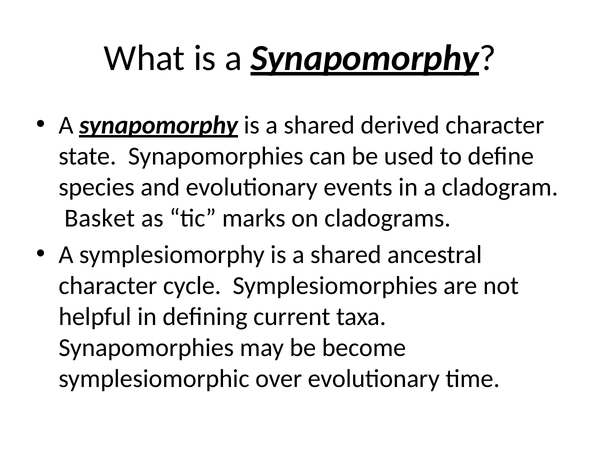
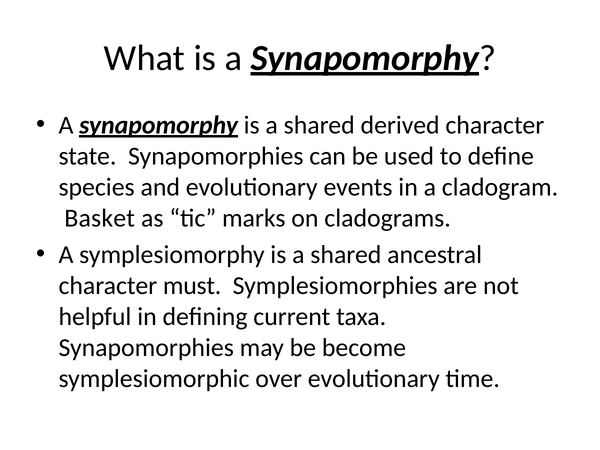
cycle: cycle -> must (192, 286)
